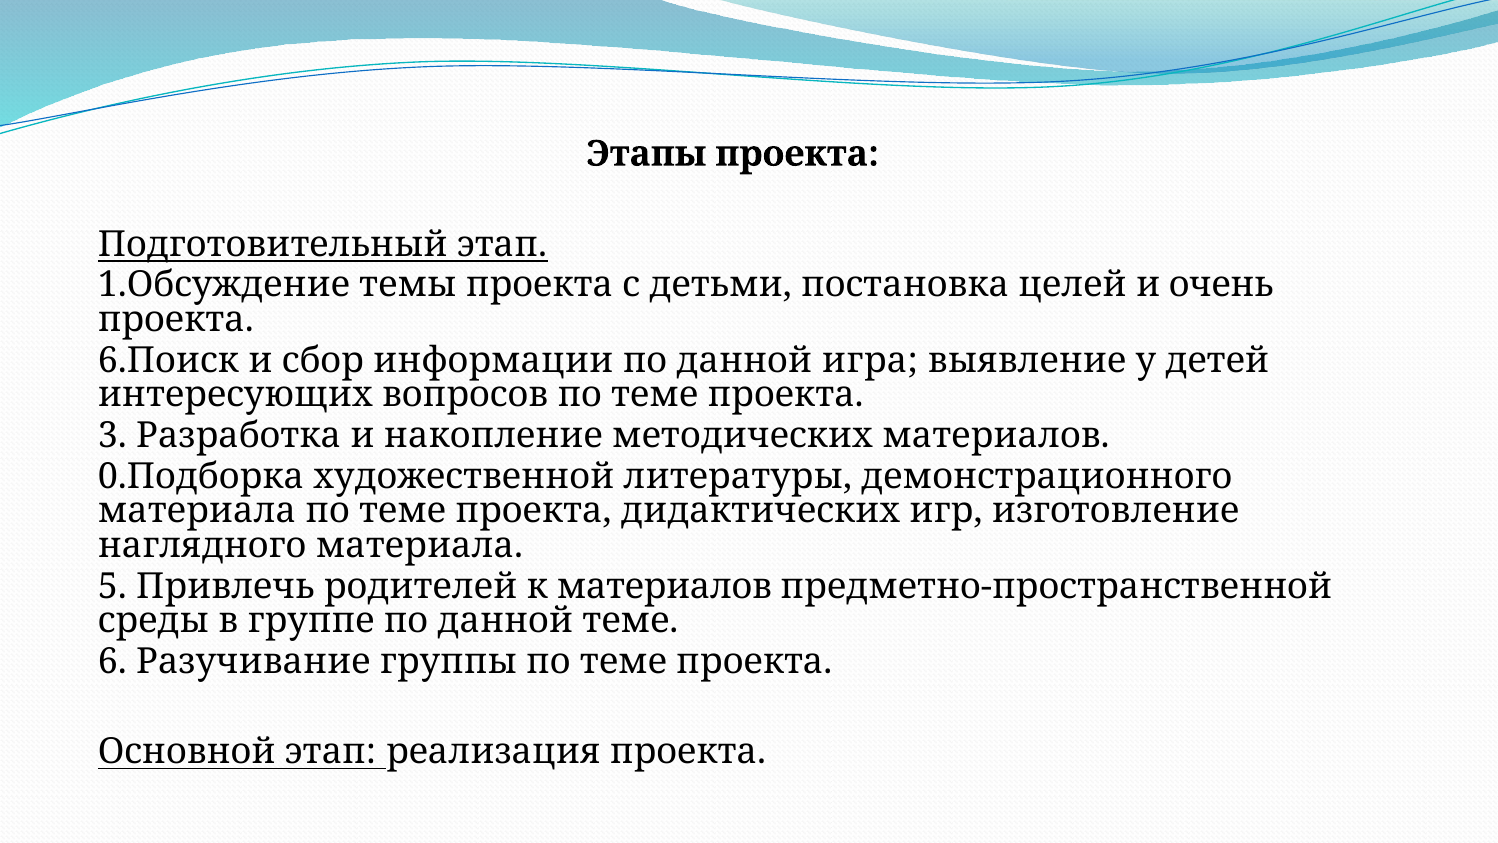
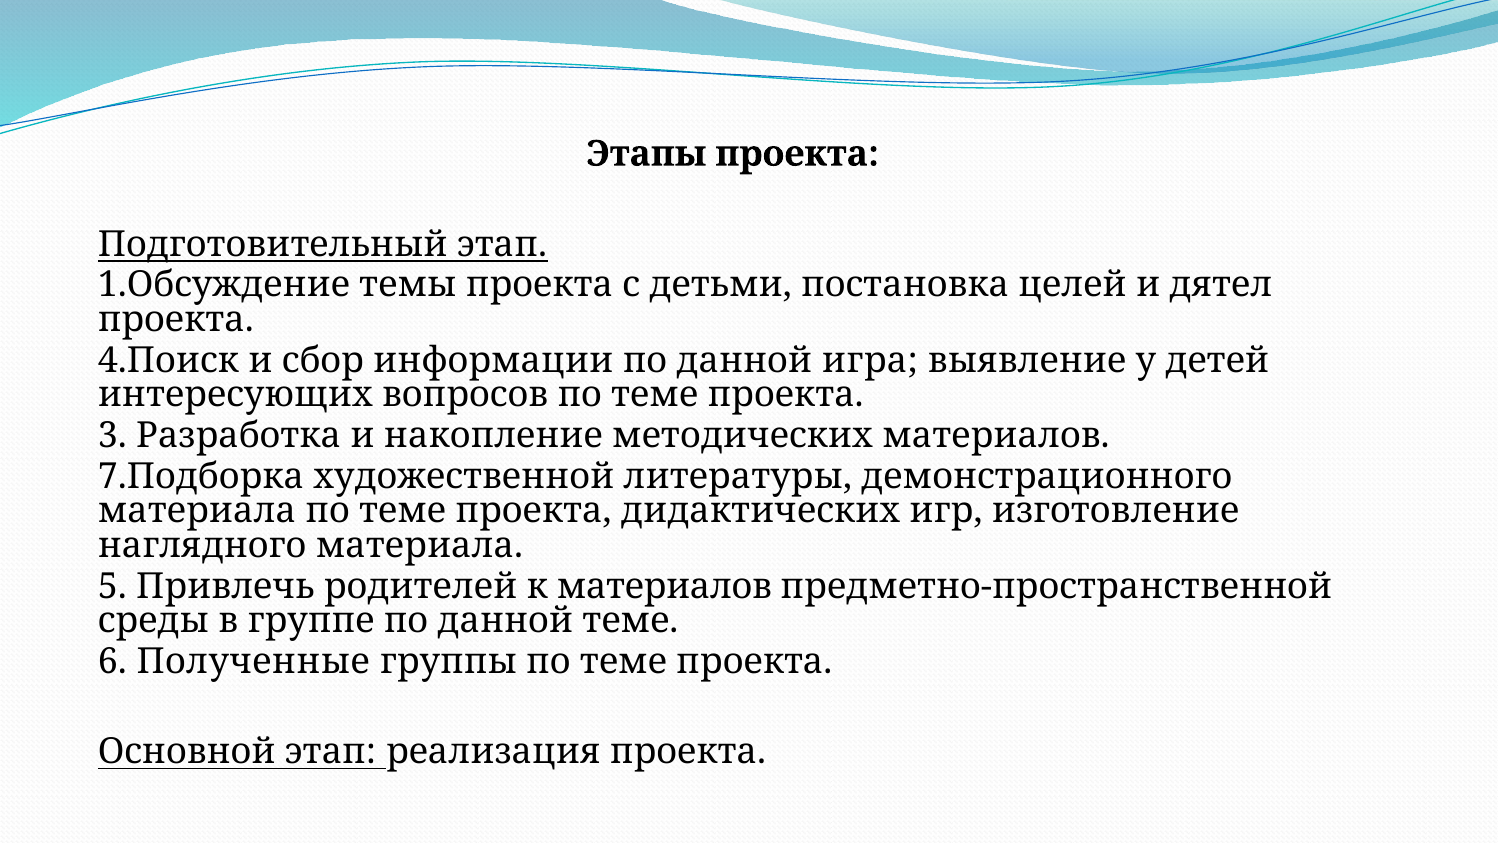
очень: очень -> дятел (1221, 285)
6.Поиск: 6.Поиск -> 4.Поиск (168, 360)
0.Подборка: 0.Подборка -> 7.Подборка (201, 476)
Разучивание: Разучивание -> Полученные (253, 661)
